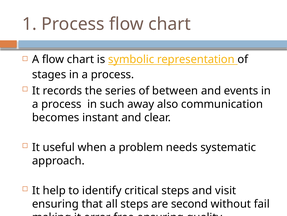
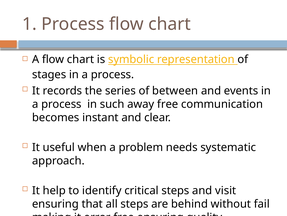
away also: also -> free (168, 104)
second: second -> behind (189, 203)
